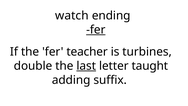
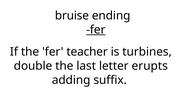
watch: watch -> bruise (72, 16)
last underline: present -> none (86, 66)
taught: taught -> erupts (150, 66)
